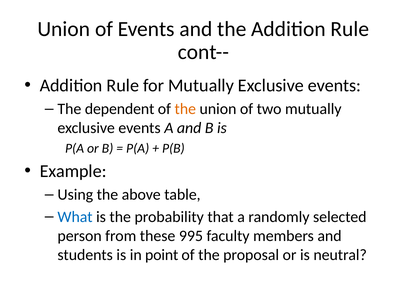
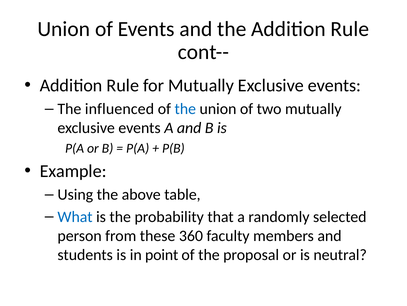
dependent: dependent -> influenced (119, 109)
the colour: orange -> blue (185, 109)
995: 995 -> 360 (191, 235)
